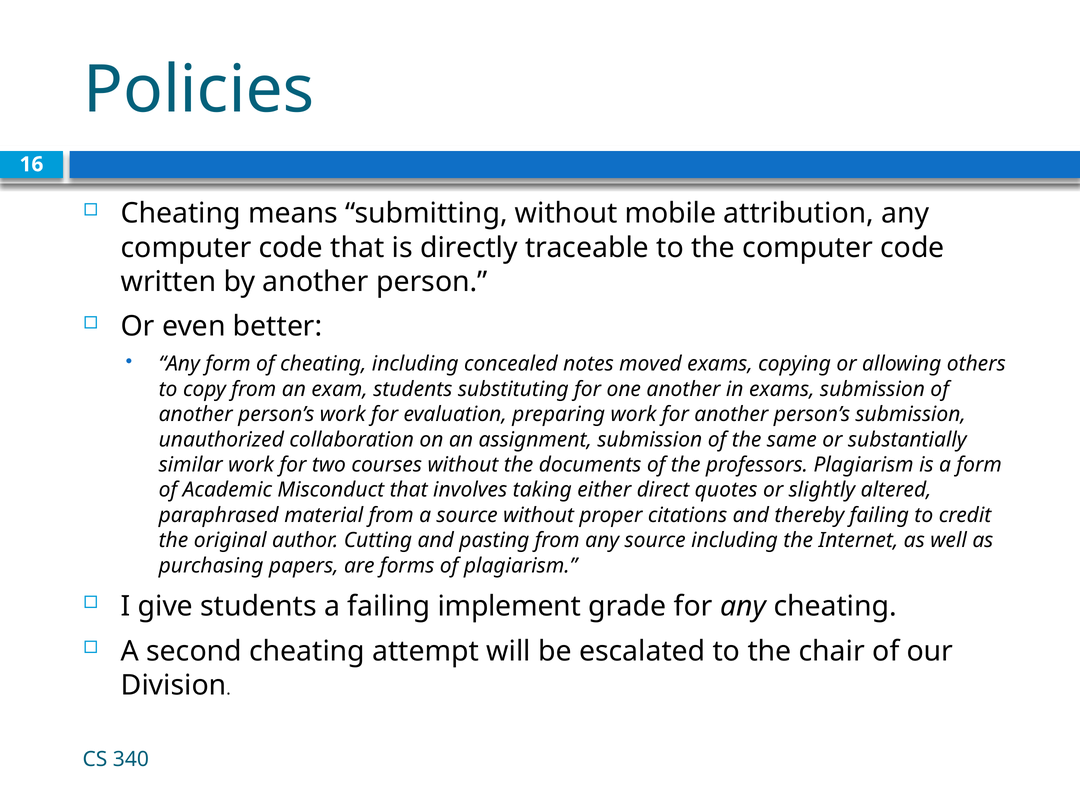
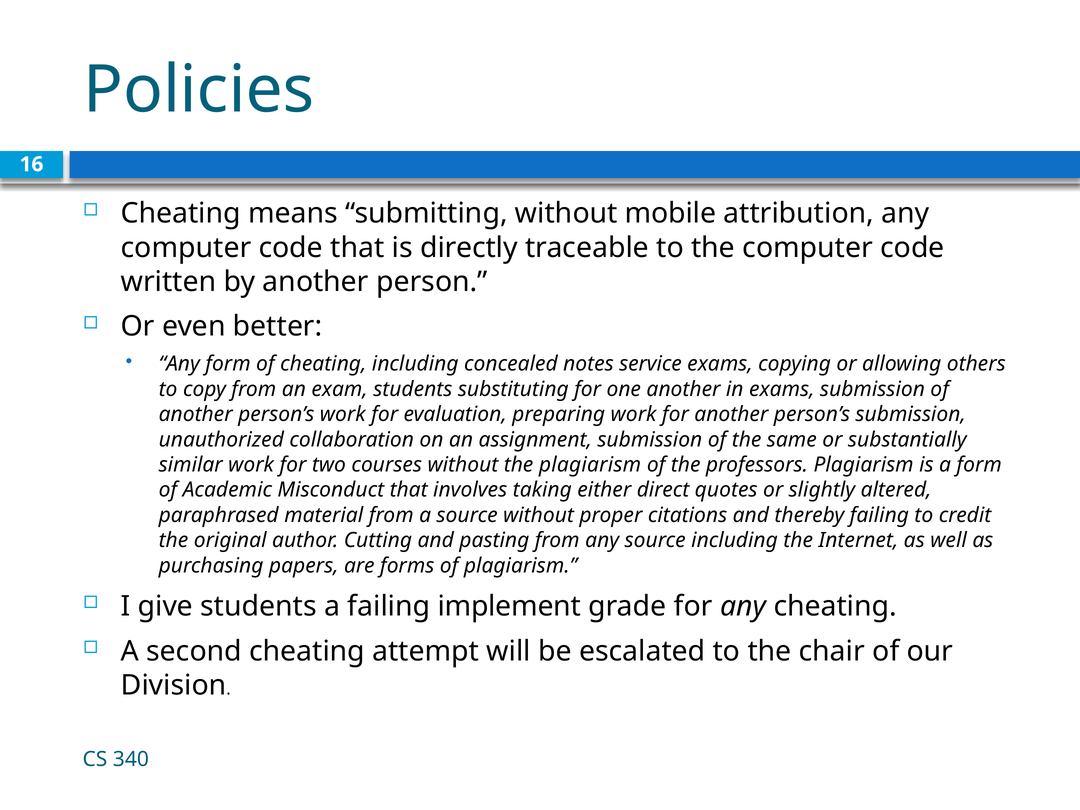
moved: moved -> service (651, 364)
the documents: documents -> plagiarism (590, 465)
